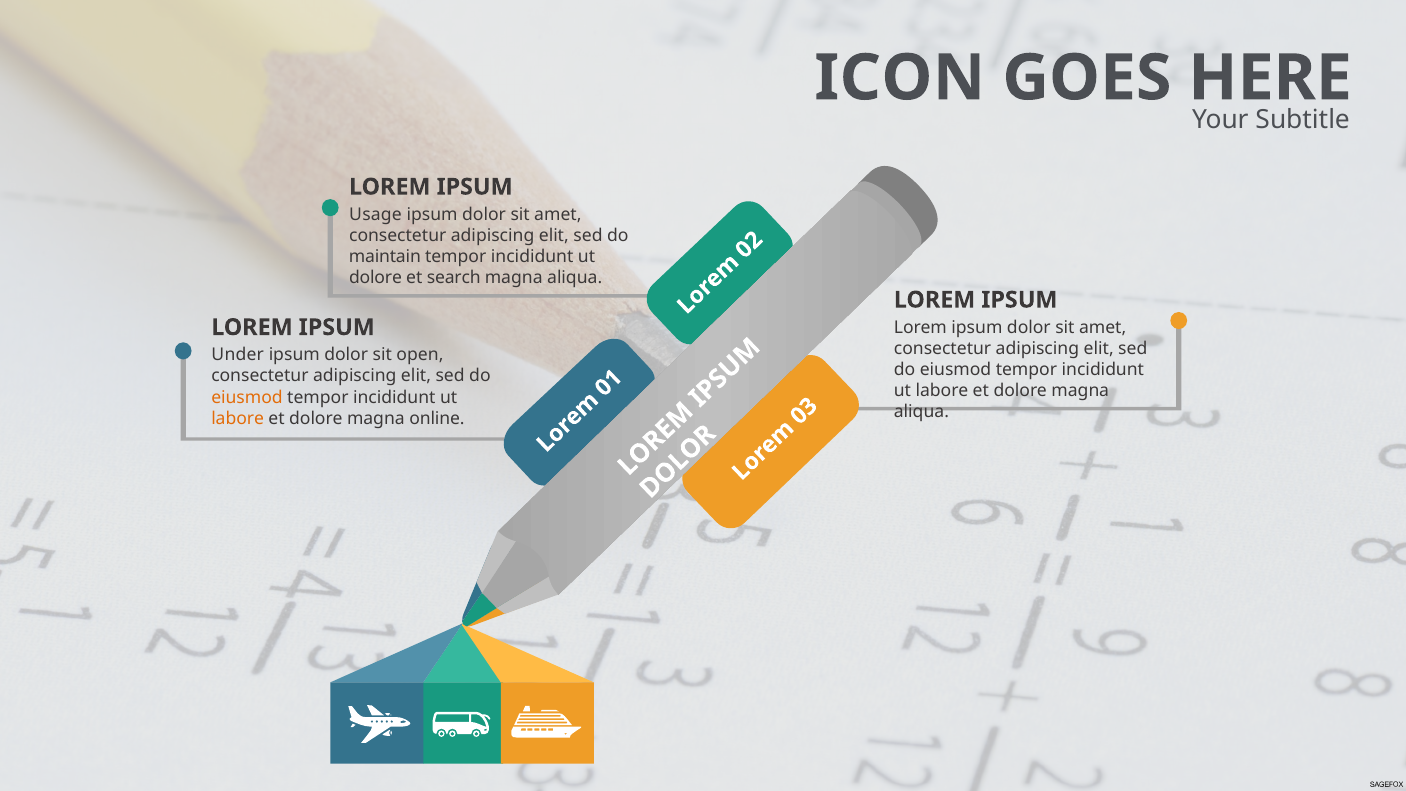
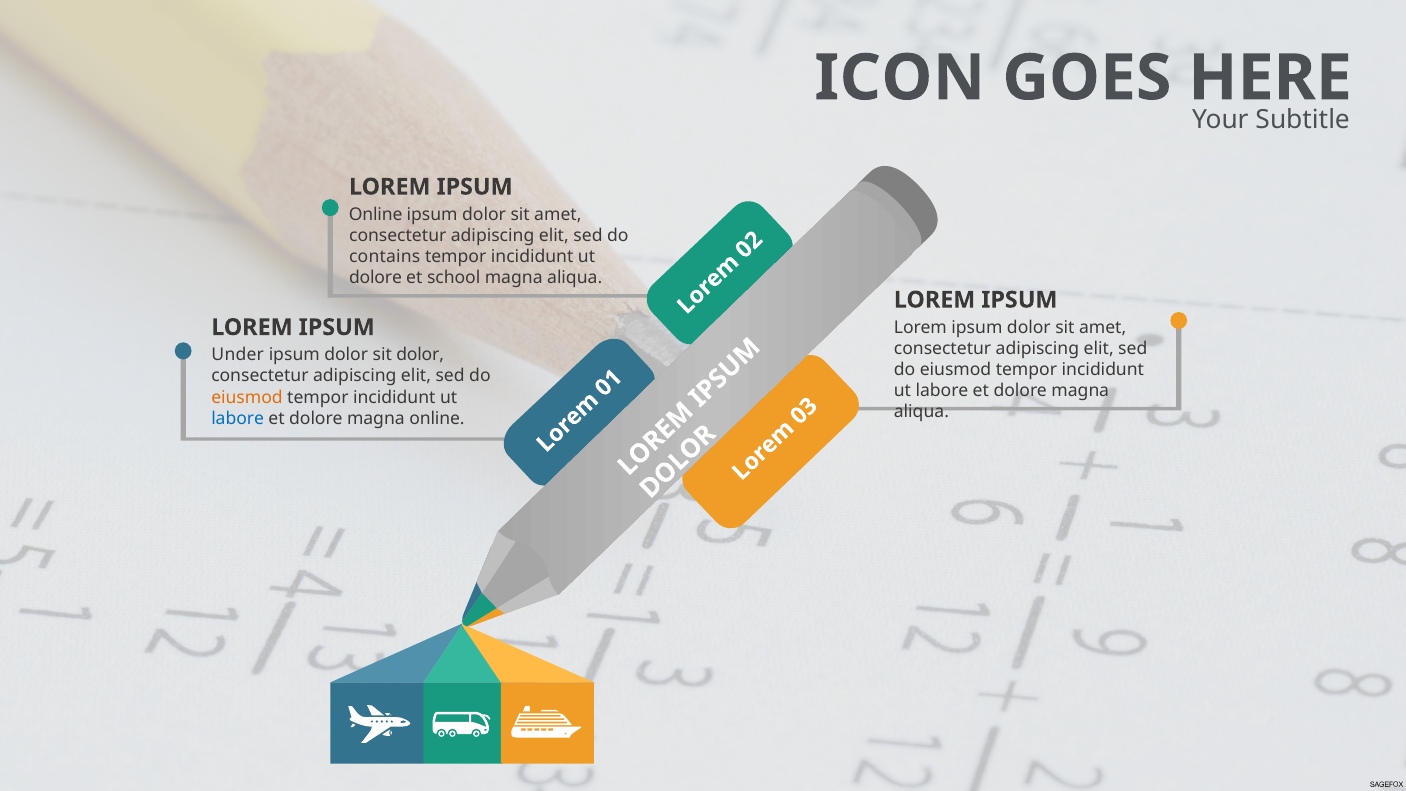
Usage: Usage -> Online (376, 215)
maintain: maintain -> contains (385, 257)
search: search -> school (454, 278)
sit open: open -> dolor (420, 355)
labore colour: orange -> blue (238, 418)
